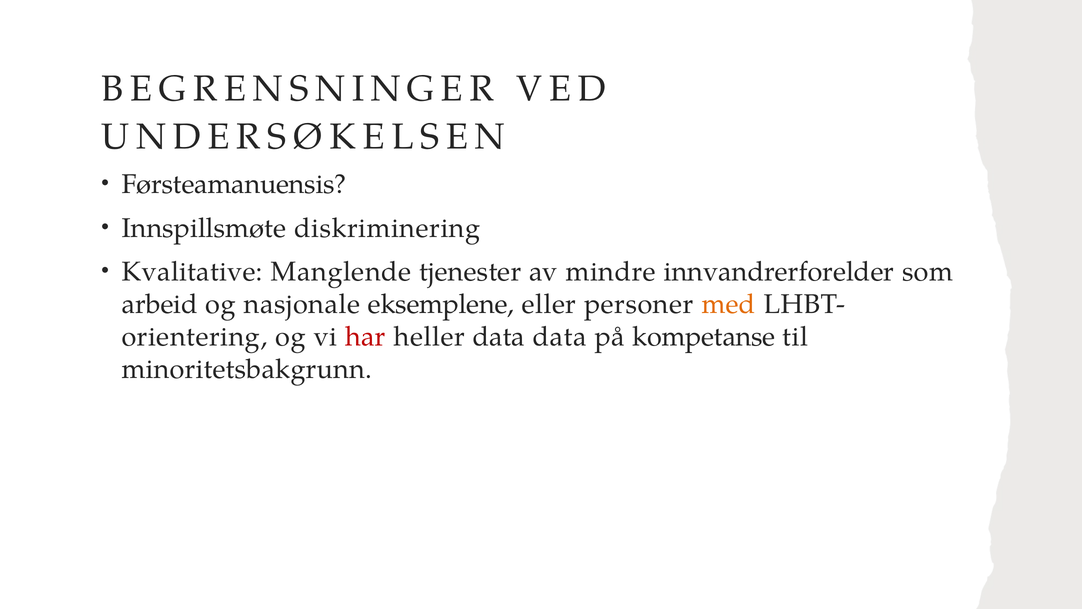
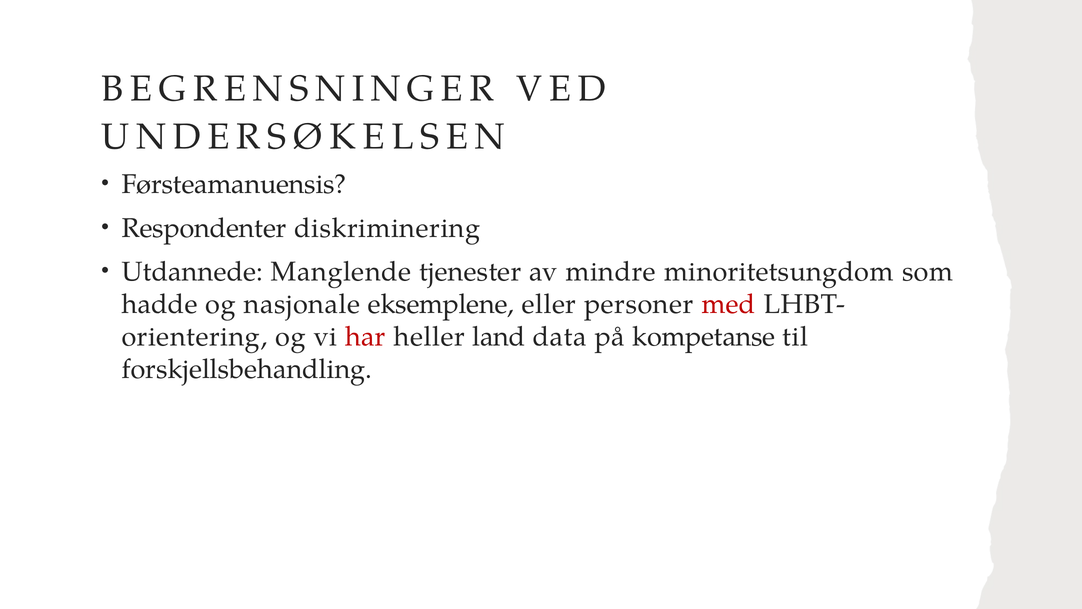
Innspillsmøte: Innspillsmøte -> Respondenter (204, 228)
Kvalitative: Kvalitative -> Utdannede (192, 272)
innvandrerforelder: innvandrerforelder -> minoritetsungdom (779, 272)
arbeid: arbeid -> hadde (160, 304)
med colour: orange -> red (728, 304)
heller data: data -> land (499, 337)
minoritetsbakgrunn: minoritetsbakgrunn -> forskjellsbehandling (247, 369)
